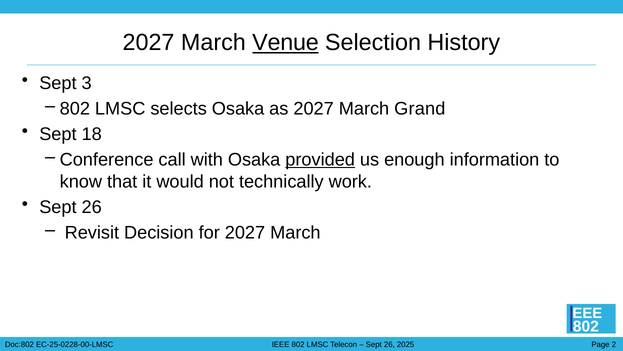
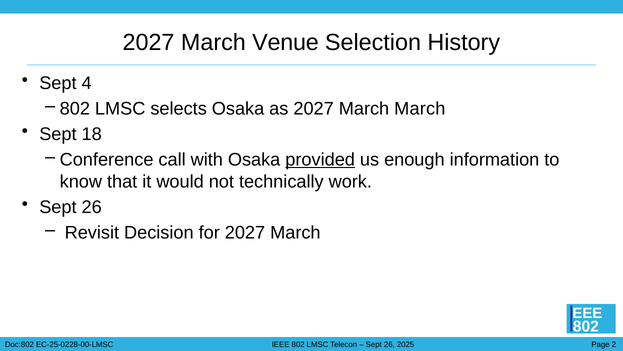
Venue underline: present -> none (286, 43)
3: 3 -> 4 (87, 83)
March Grand: Grand -> March (420, 109)
